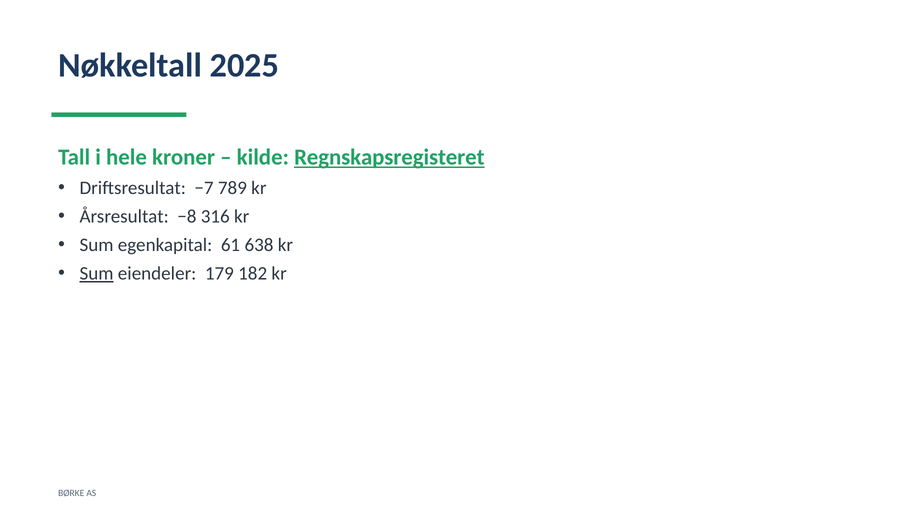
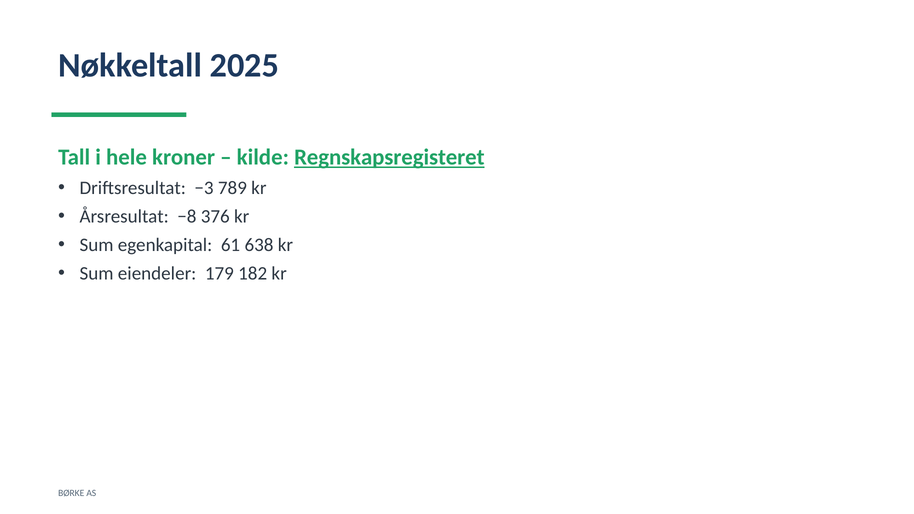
−7: −7 -> −3 (204, 188)
316: 316 -> 376 (215, 217)
Sum underline: present -> none (97, 274)
